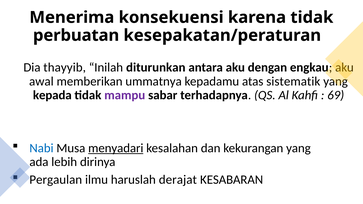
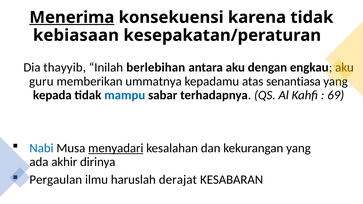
Menerima underline: none -> present (72, 17)
perbuatan: perbuatan -> kebiasaan (76, 35)
diturunkan: diturunkan -> berlebihan (156, 67)
awal: awal -> guru (41, 81)
sistematik: sistematik -> senantiasa (293, 81)
mampu colour: purple -> blue (125, 95)
lebih: lebih -> akhir (64, 162)
